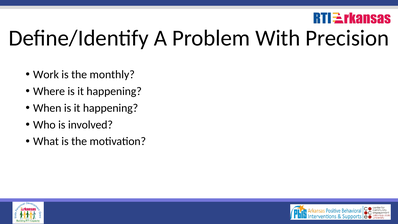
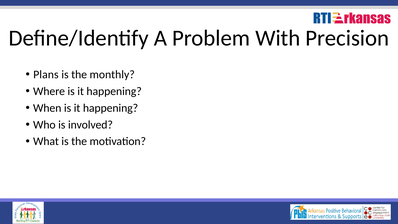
Work: Work -> Plans (46, 75)
